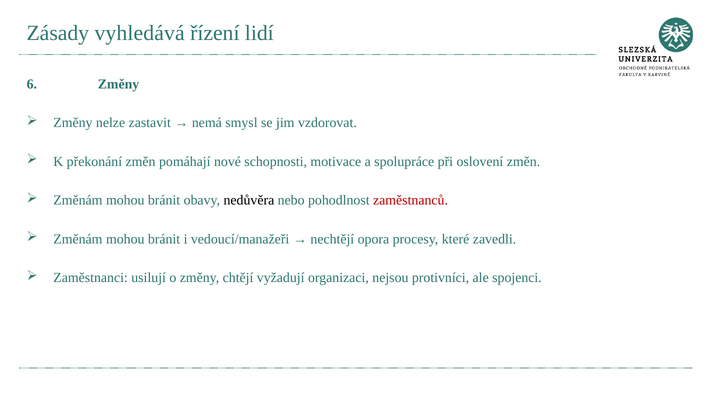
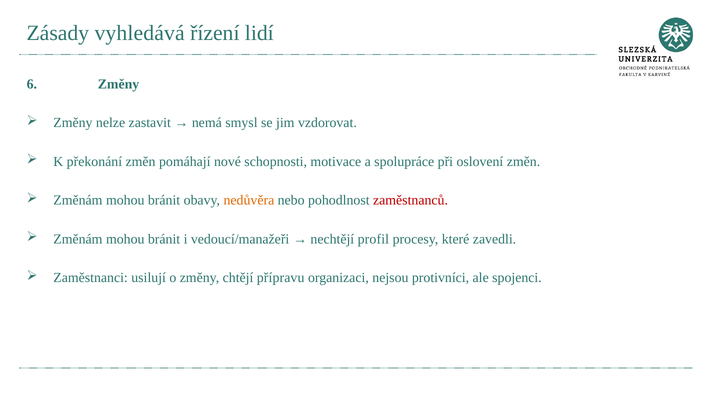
nedůvěra colour: black -> orange (249, 200)
opora: opora -> profil (373, 239)
vyžadují: vyžadují -> přípravu (281, 278)
